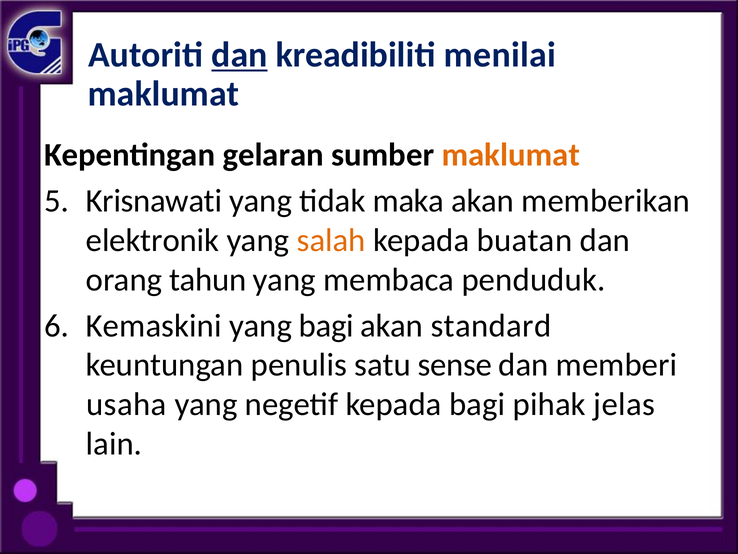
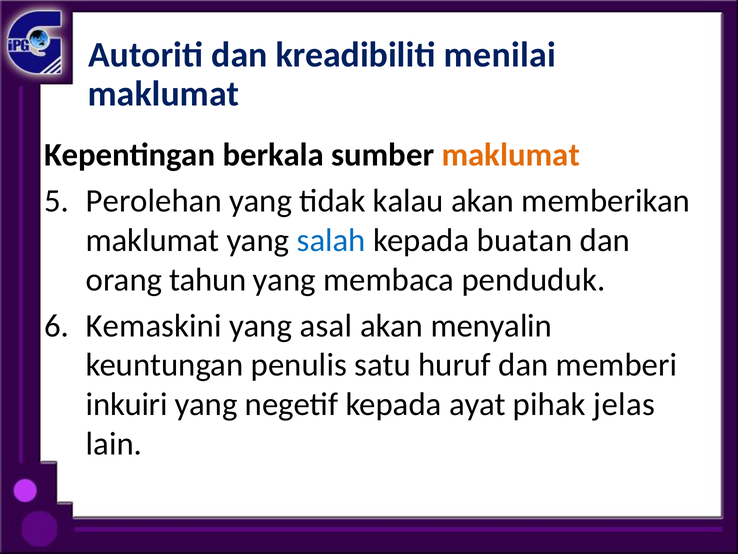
dan underline: present -> none (239, 55)
gelaran: gelaran -> berkala (273, 155)
Krisnawati: Krisnawati -> Perolehan (154, 201)
maka: maka -> kalau (408, 201)
elektronik: elektronik -> maklumat (153, 240)
salah colour: orange -> blue (331, 240)
yang bagi: bagi -> asal (326, 325)
standard: standard -> menyalin (491, 325)
sense: sense -> huruf (455, 365)
usaha: usaha -> inkuiri (127, 404)
kepada bagi: bagi -> ayat (477, 404)
